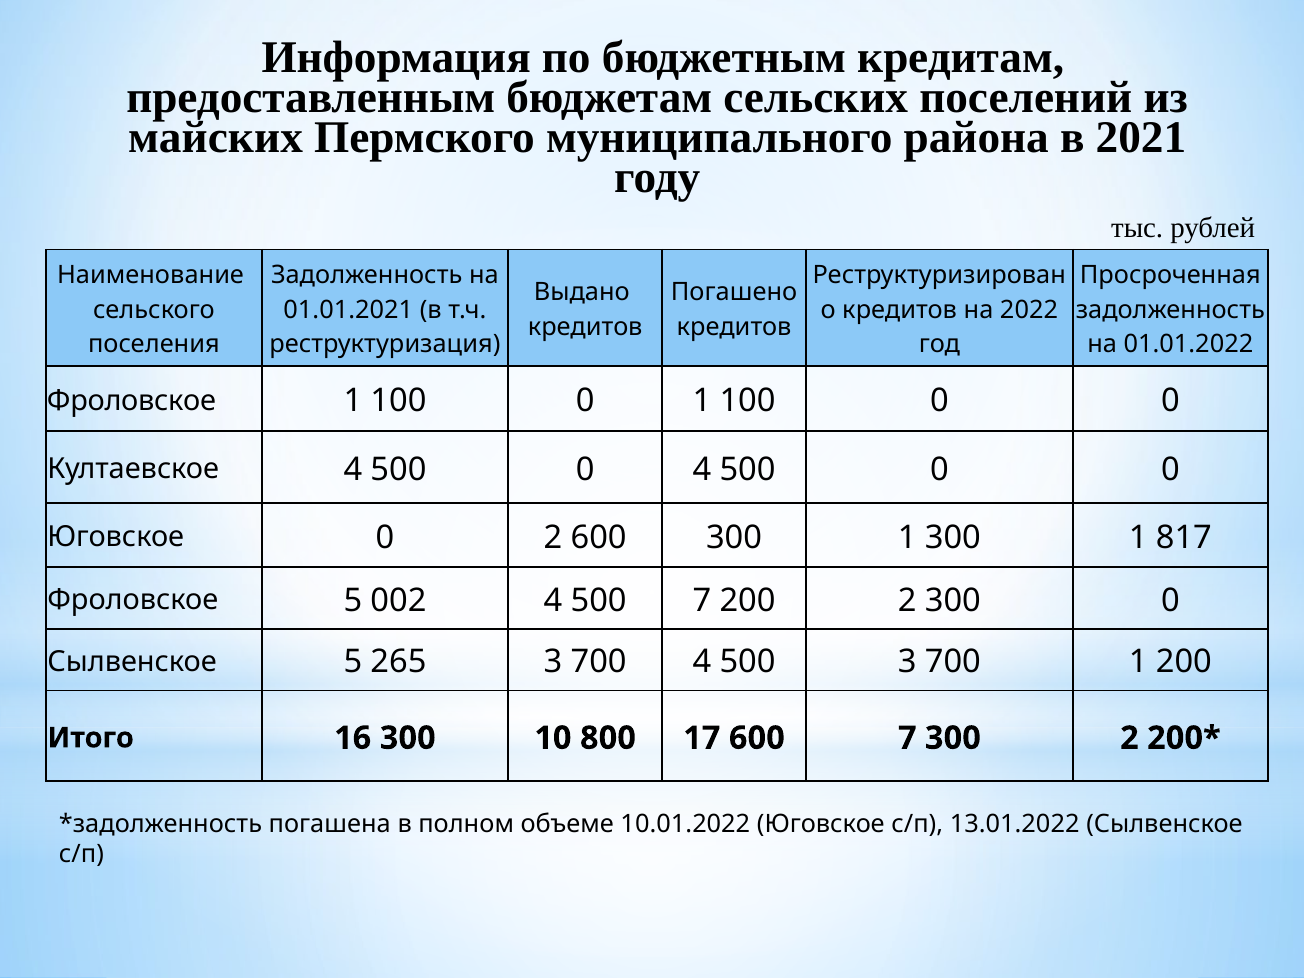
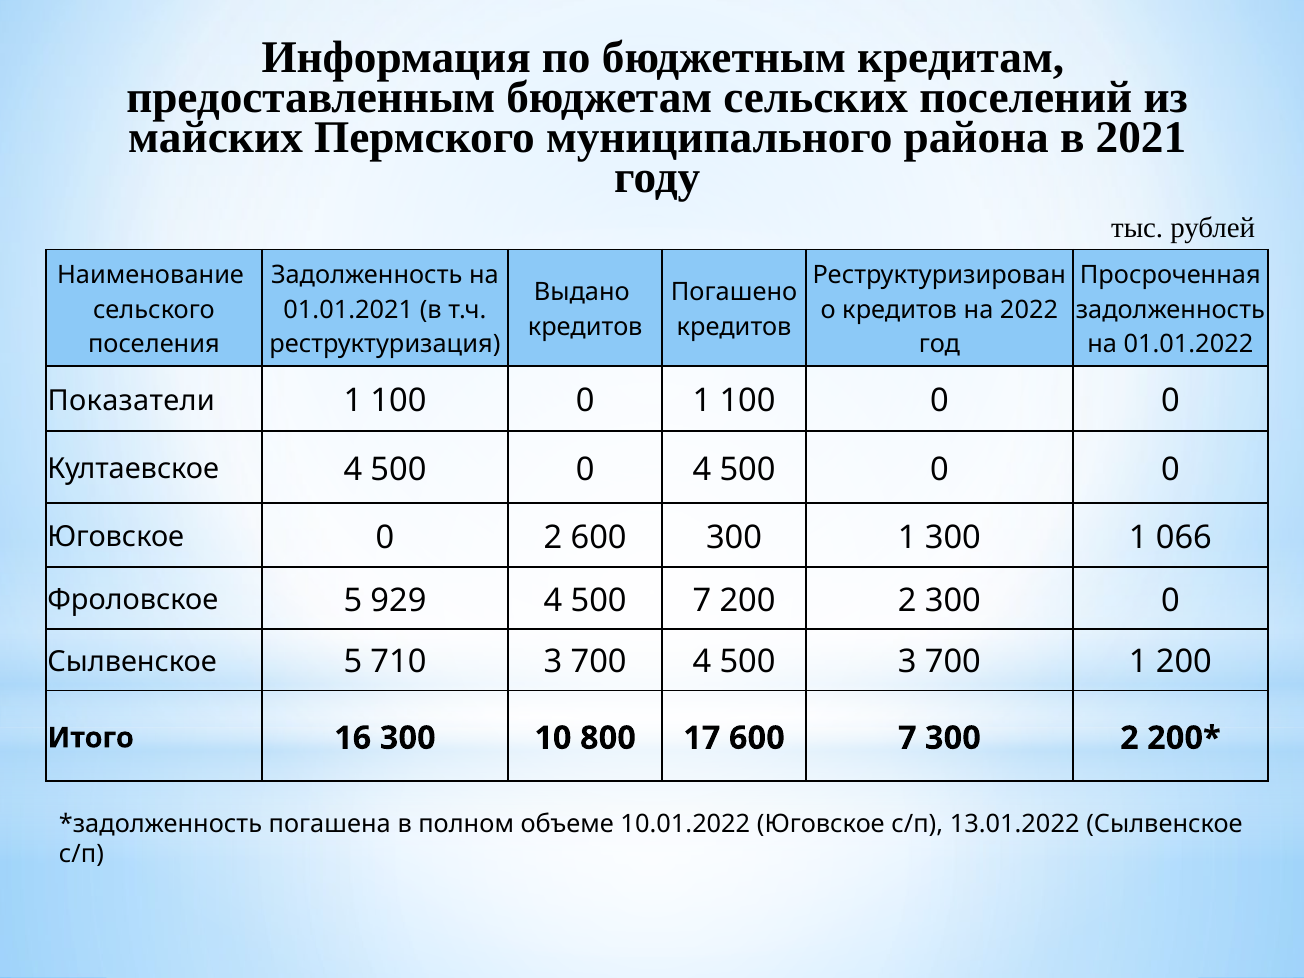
Фроловское: Фроловское -> Показатели (131, 401)
817: 817 -> 066 (1184, 538)
002: 002 -> 929 (398, 600)
265: 265 -> 710 (398, 662)
